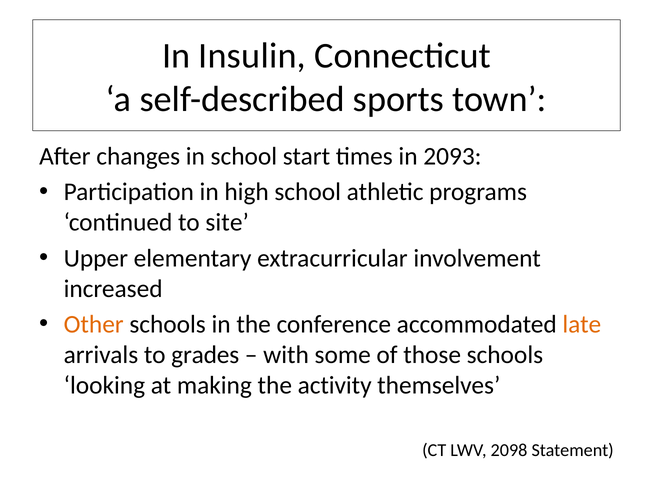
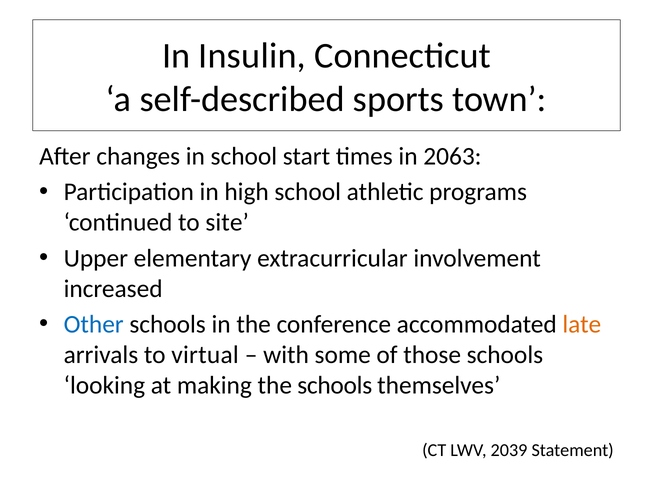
2093: 2093 -> 2063 (452, 156)
Other colour: orange -> blue (94, 324)
grades: grades -> virtual (205, 355)
the activity: activity -> schools (335, 385)
2098: 2098 -> 2039 (509, 450)
